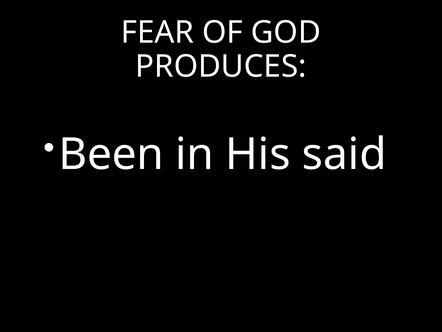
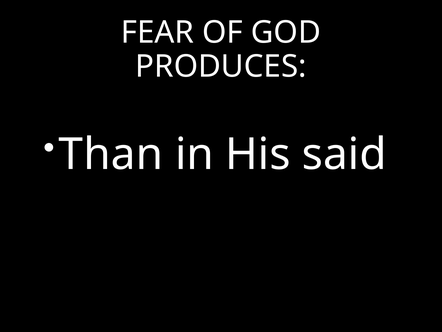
Been: Been -> Than (111, 154)
